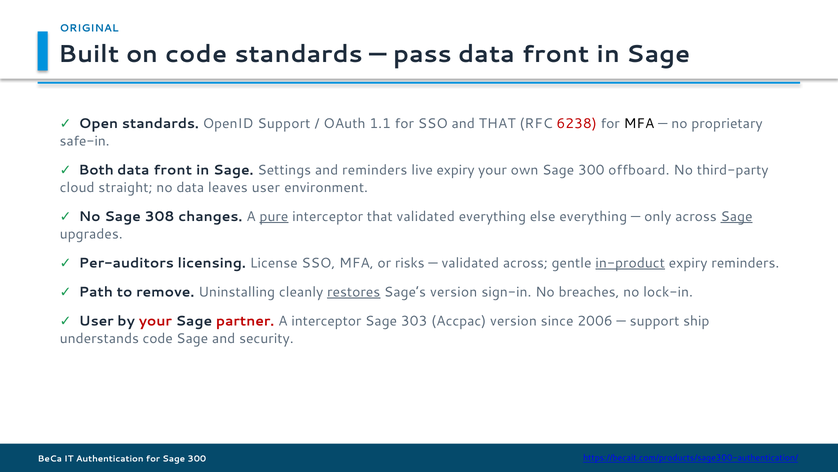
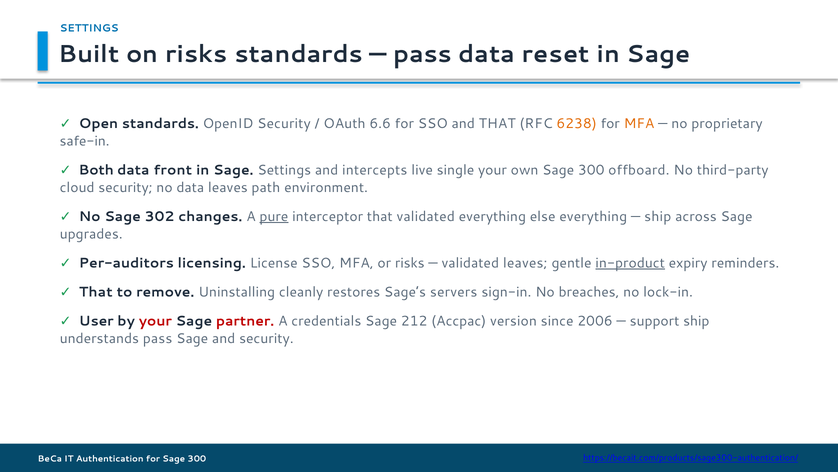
ORIGINAL: ORIGINAL -> SETTINGS (89, 28)
on code: code -> risks (196, 54)
front: front -> reset (556, 54)
OpenID Support: Support -> Security (284, 123)
1.1: 1.1 -> 6.6 (380, 123)
6238 colour: red -> orange (577, 123)
MFA colour: black -> orange (639, 123)
and reminders: reminders -> intercepts (375, 170)
live expiry: expiry -> single (456, 170)
cloud straight: straight -> security (125, 187)
leaves user: user -> path (266, 187)
308: 308 -> 302 (160, 216)
only: only -> ship (658, 216)
Sage underline: present -> none (737, 216)
validated across: across -> leaves (525, 263)
Path: Path -> That (96, 292)
restores underline: present -> none (354, 292)
Sage’s version: version -> servers (454, 292)
A interceptor: interceptor -> credentials (326, 321)
303: 303 -> 212 (414, 321)
understands code: code -> pass (158, 338)
